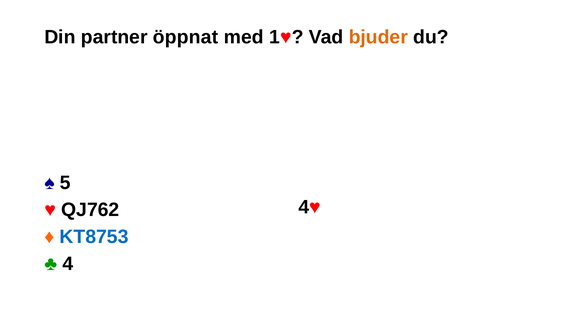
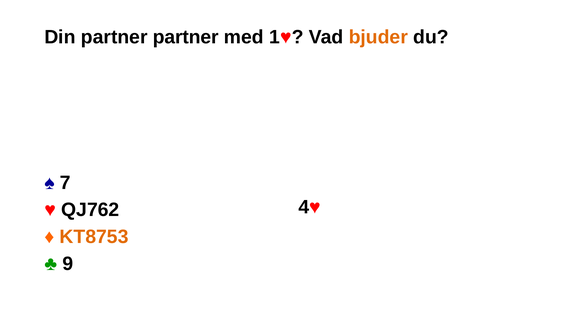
partner öppnat: öppnat -> partner (186, 37)
5: 5 -> 7 (65, 183)
KT8753 colour: blue -> orange (94, 237)
4: 4 -> 9 (68, 264)
